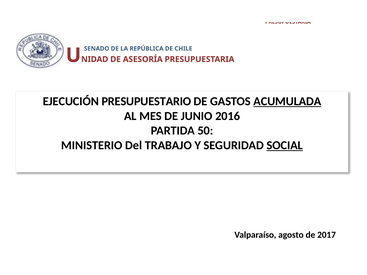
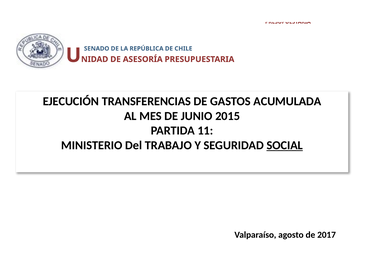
PRESUPUESTARIO: PRESUPUESTARIO -> TRANSFERENCIAS (146, 101)
ACUMULADA underline: present -> none (287, 101)
2016: 2016 -> 2015 (228, 116)
50: 50 -> 11 (205, 131)
